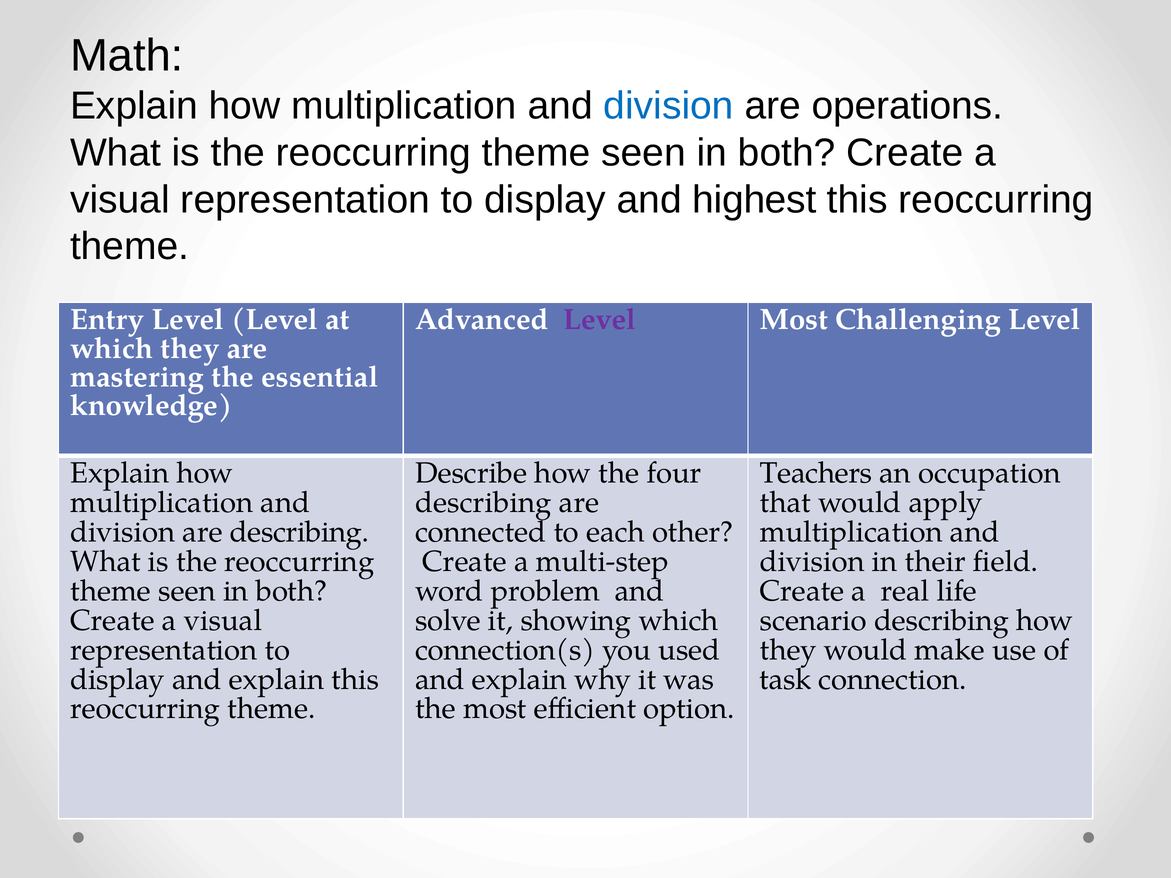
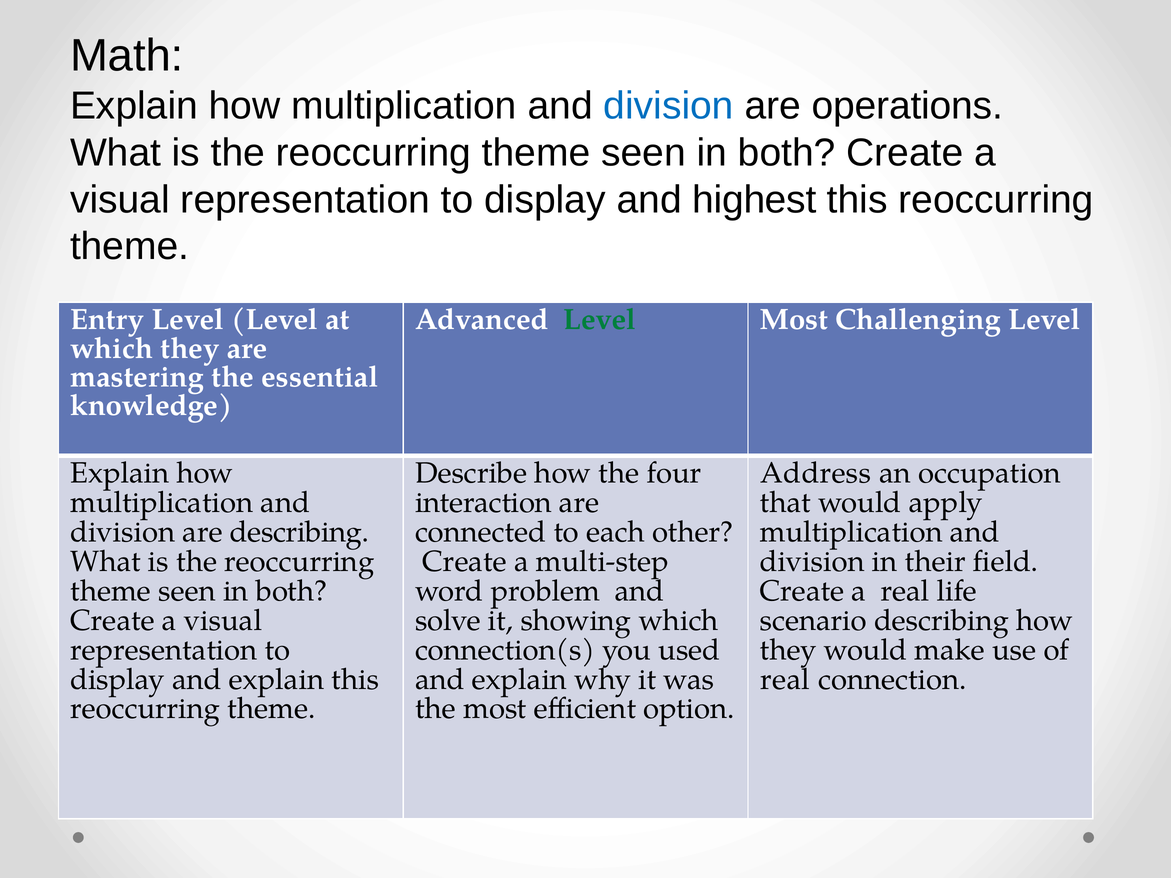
Level colour: purple -> green (600, 320)
Teachers: Teachers -> Address (816, 473)
describing: describing -> interaction (483, 503)
task: task -> real (785, 680)
